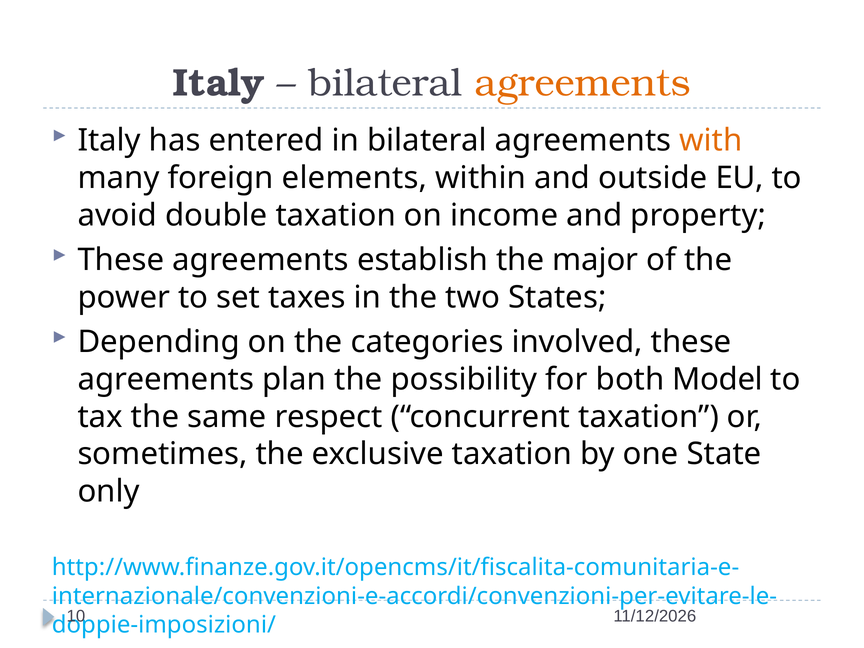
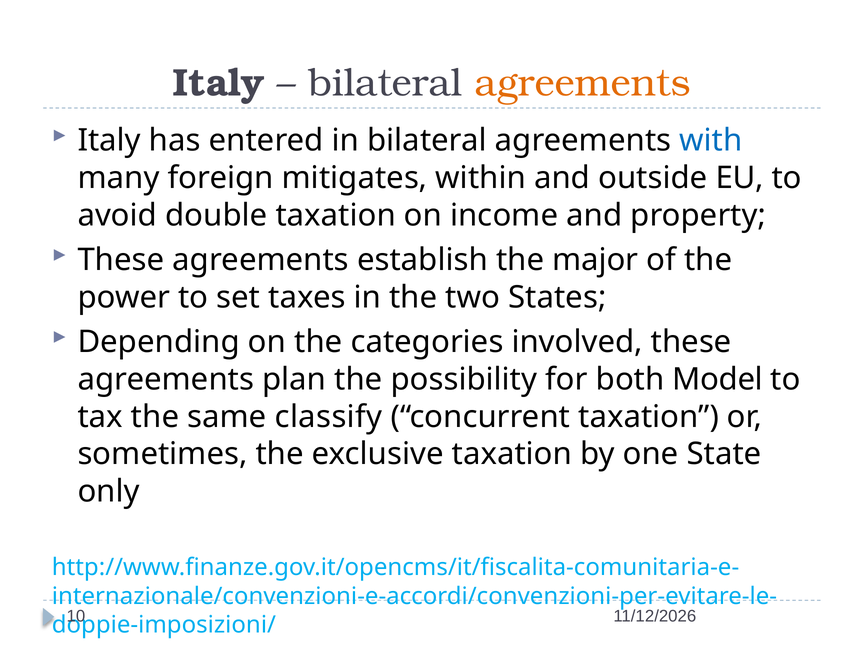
with colour: orange -> blue (711, 140)
elements: elements -> mitigates (355, 178)
respect: respect -> classify (328, 417)
